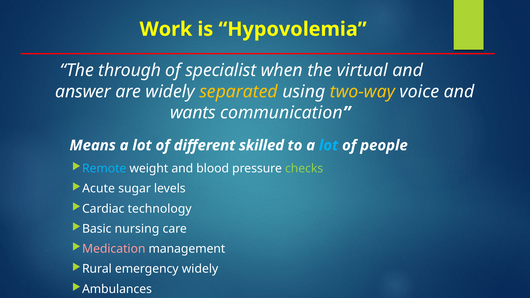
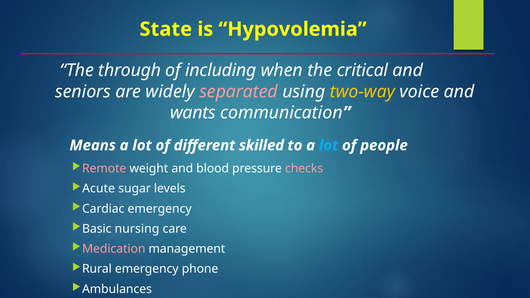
Work: Work -> State (166, 29)
specialist: specialist -> including (221, 70)
virtual: virtual -> critical (362, 70)
answer: answer -> seniors (83, 92)
separated colour: yellow -> pink (239, 92)
Remote colour: light blue -> pink (104, 169)
checks colour: light green -> pink (304, 169)
Cardiac technology: technology -> emergency (160, 209)
emergency widely: widely -> phone (200, 269)
